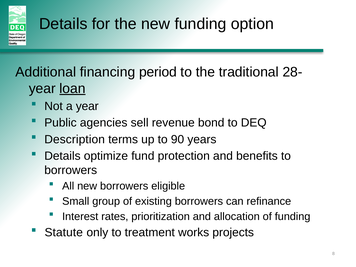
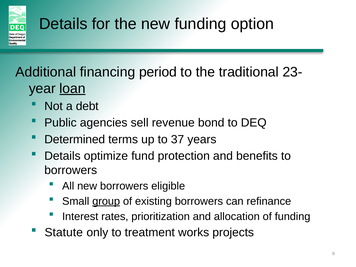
28-: 28- -> 23- (293, 72)
a year: year -> debt (87, 106)
Description: Description -> Determined (75, 139)
90: 90 -> 37 (178, 139)
group underline: none -> present (106, 201)
